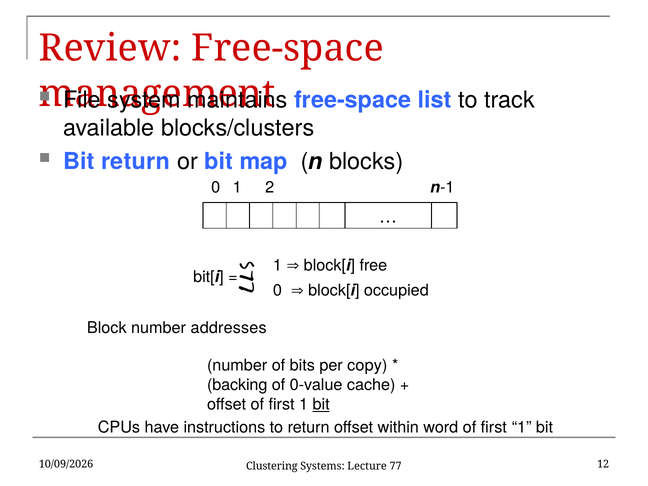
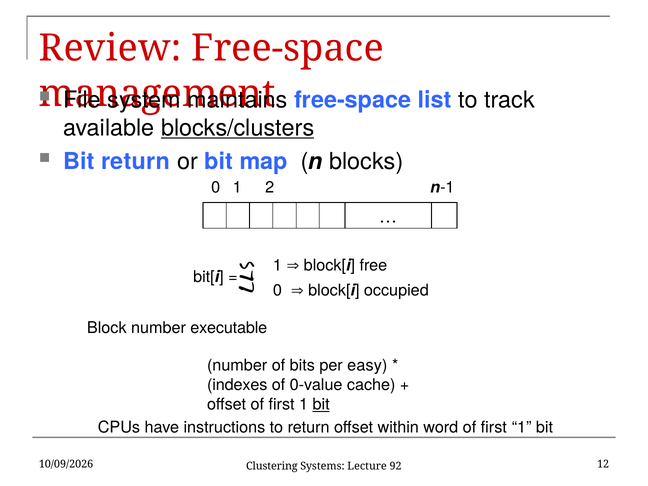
blocks/clusters underline: none -> present (238, 128)
addresses: addresses -> executable (229, 328)
copy: copy -> easy (367, 366)
backing: backing -> indexes (237, 385)
77: 77 -> 92 (396, 466)
